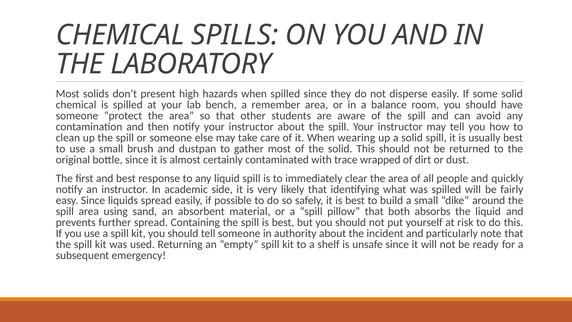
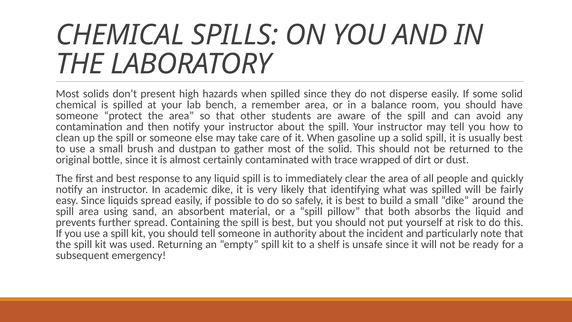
wearing: wearing -> gasoline (356, 138)
academic side: side -> dike (222, 189)
